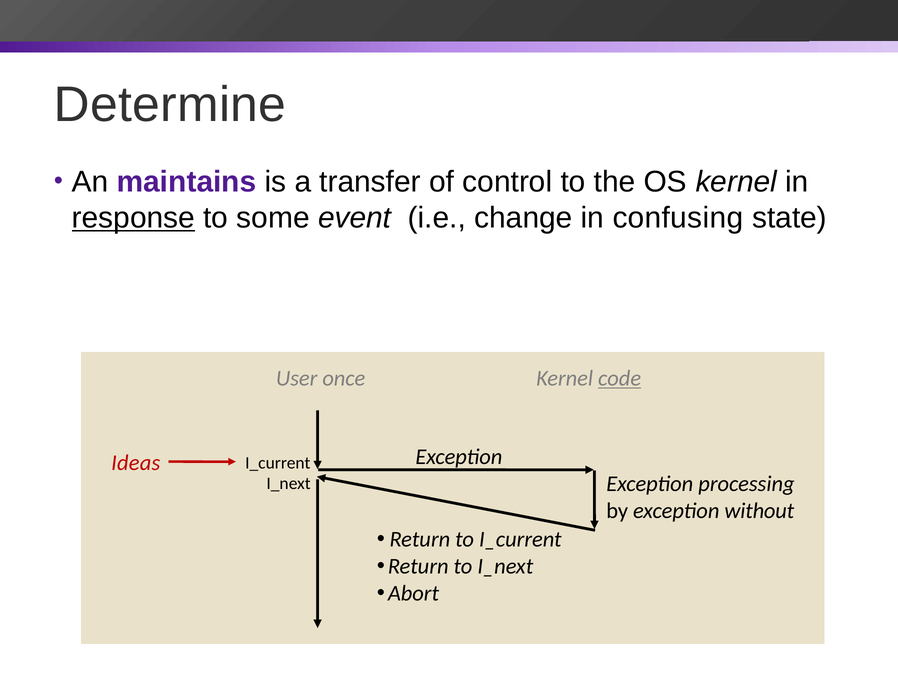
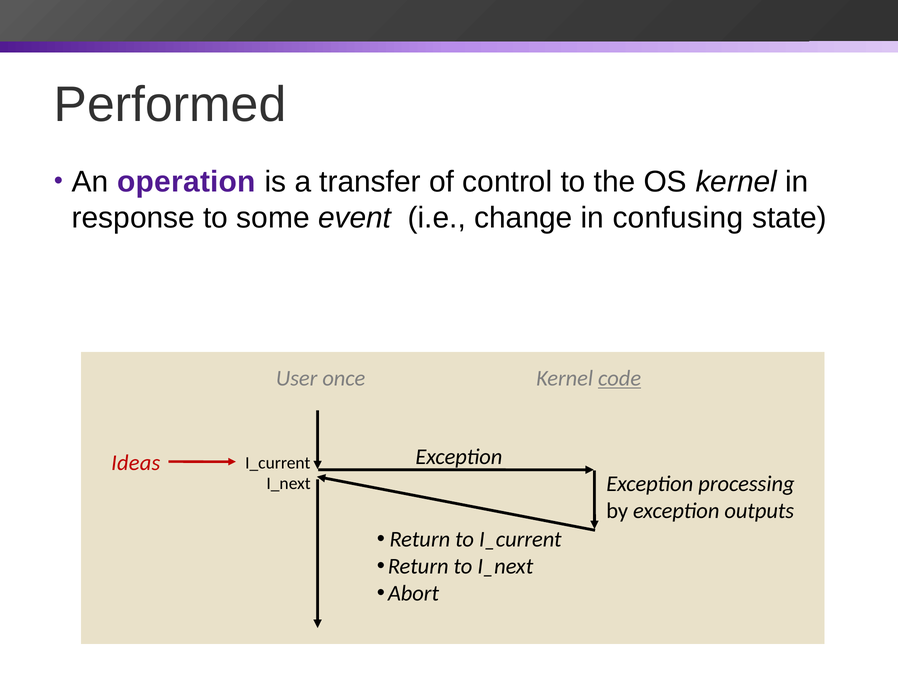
Determine: Determine -> Performed (170, 104)
maintains: maintains -> operation (186, 182)
response underline: present -> none (133, 218)
without: without -> outputs (759, 510)
